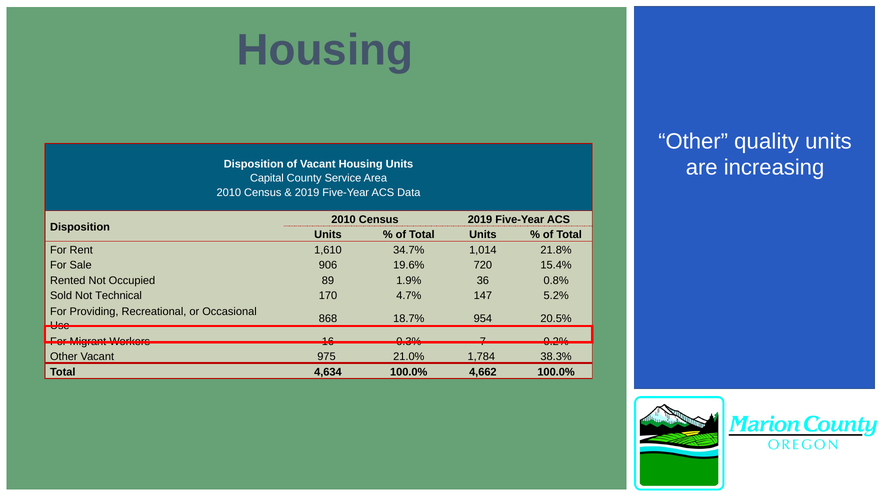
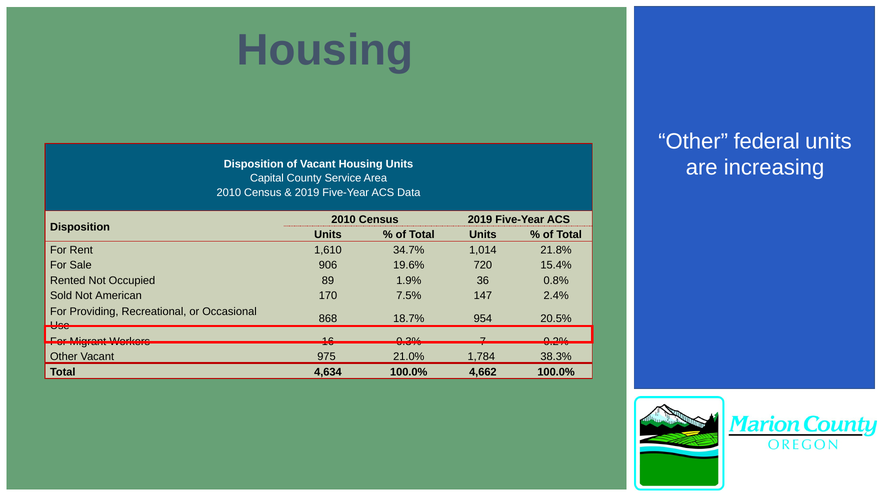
quality: quality -> federal (767, 141)
Technical: Technical -> American (119, 296)
4.7%: 4.7% -> 7.5% (409, 296)
5.2%: 5.2% -> 2.4% (556, 296)
